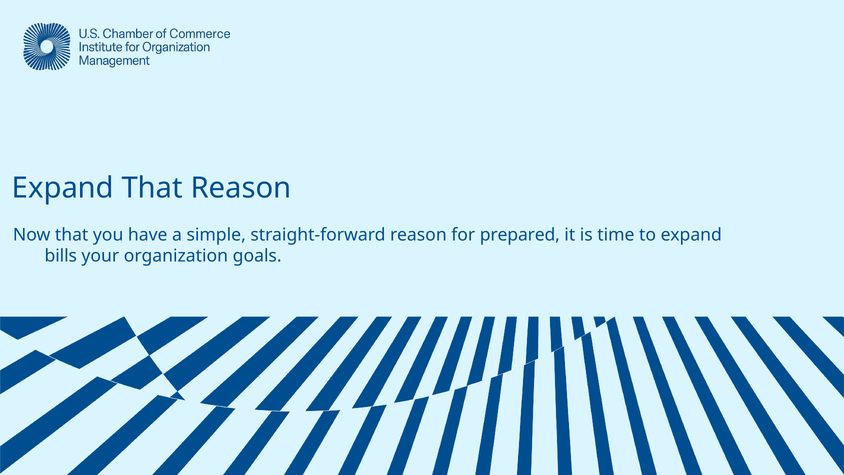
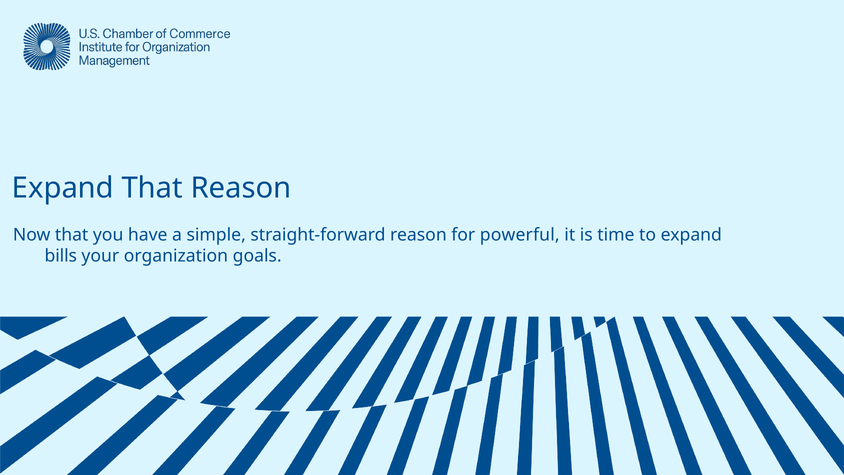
prepared: prepared -> powerful (520, 235)
